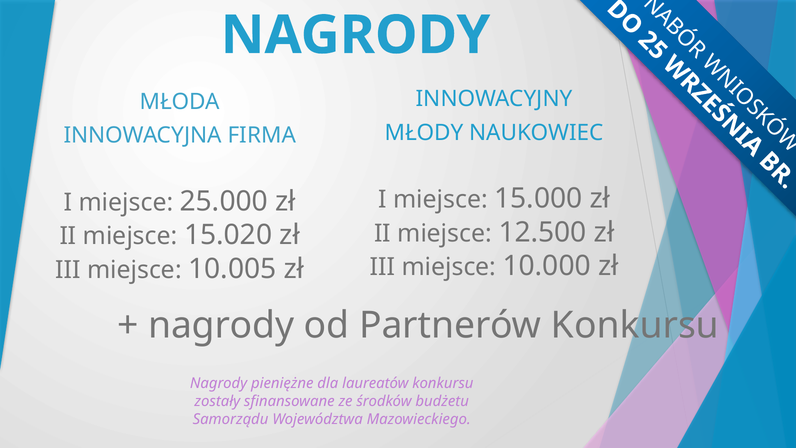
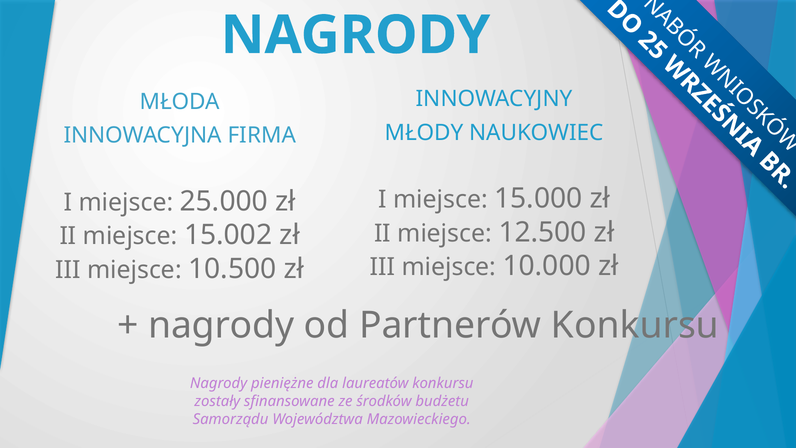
15.020: 15.020 -> 15.002 (228, 235)
10.005: 10.005 -> 10.500 (232, 269)
